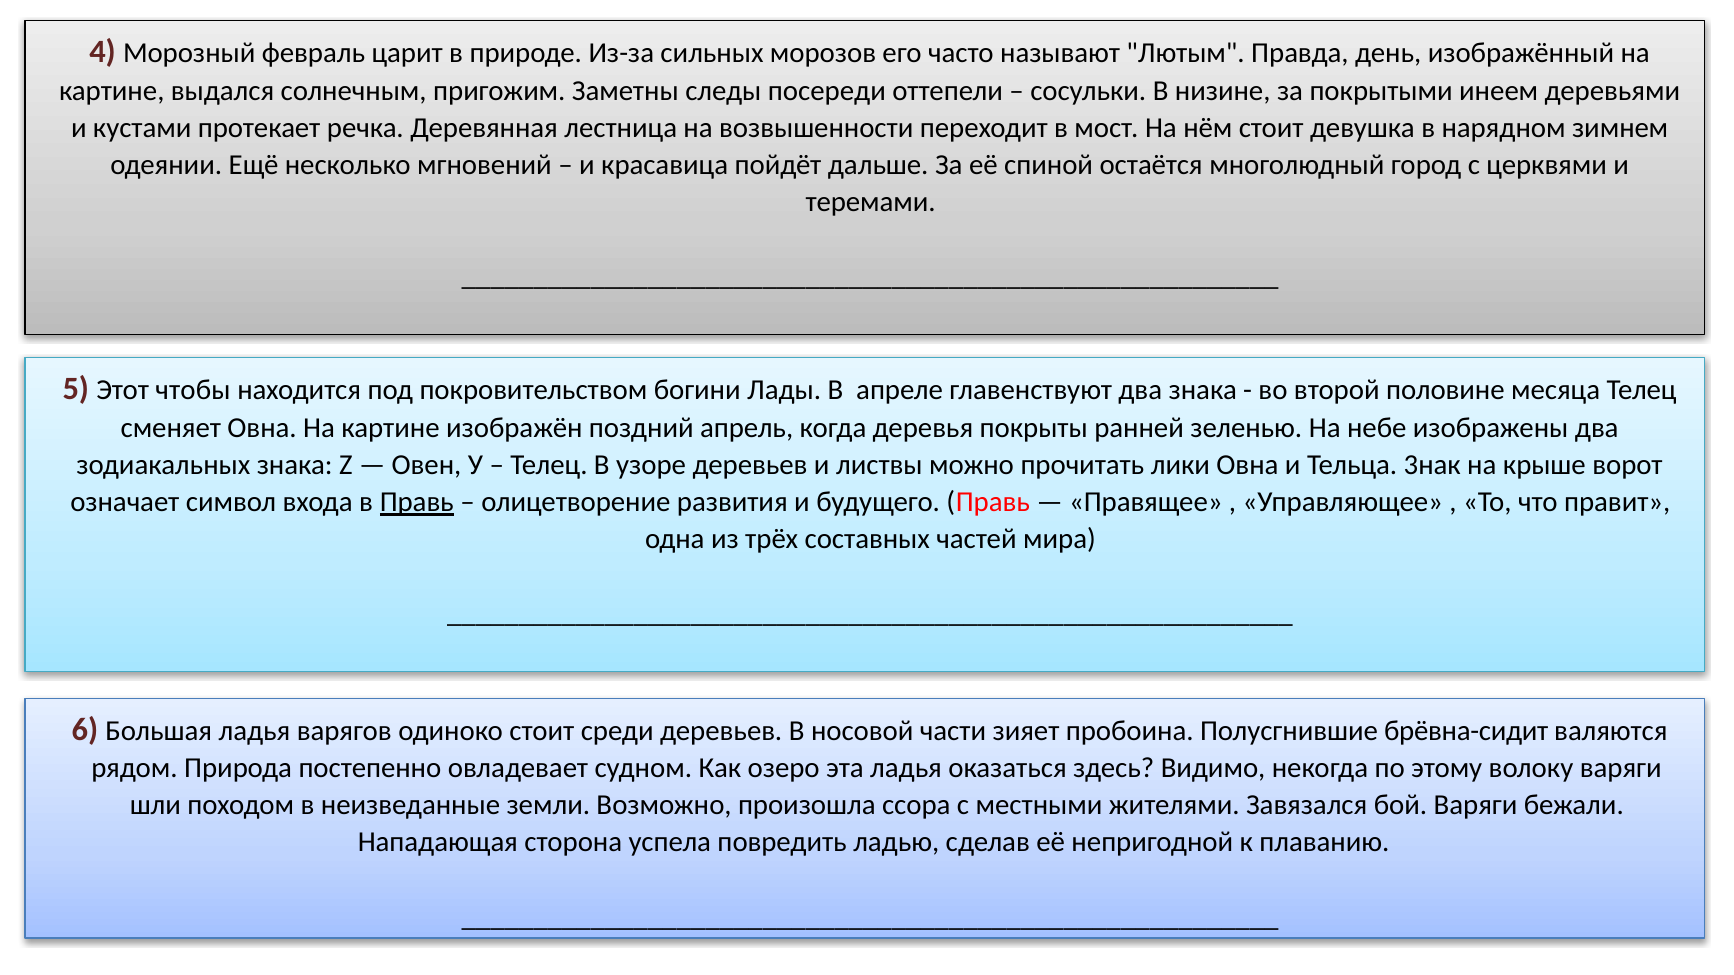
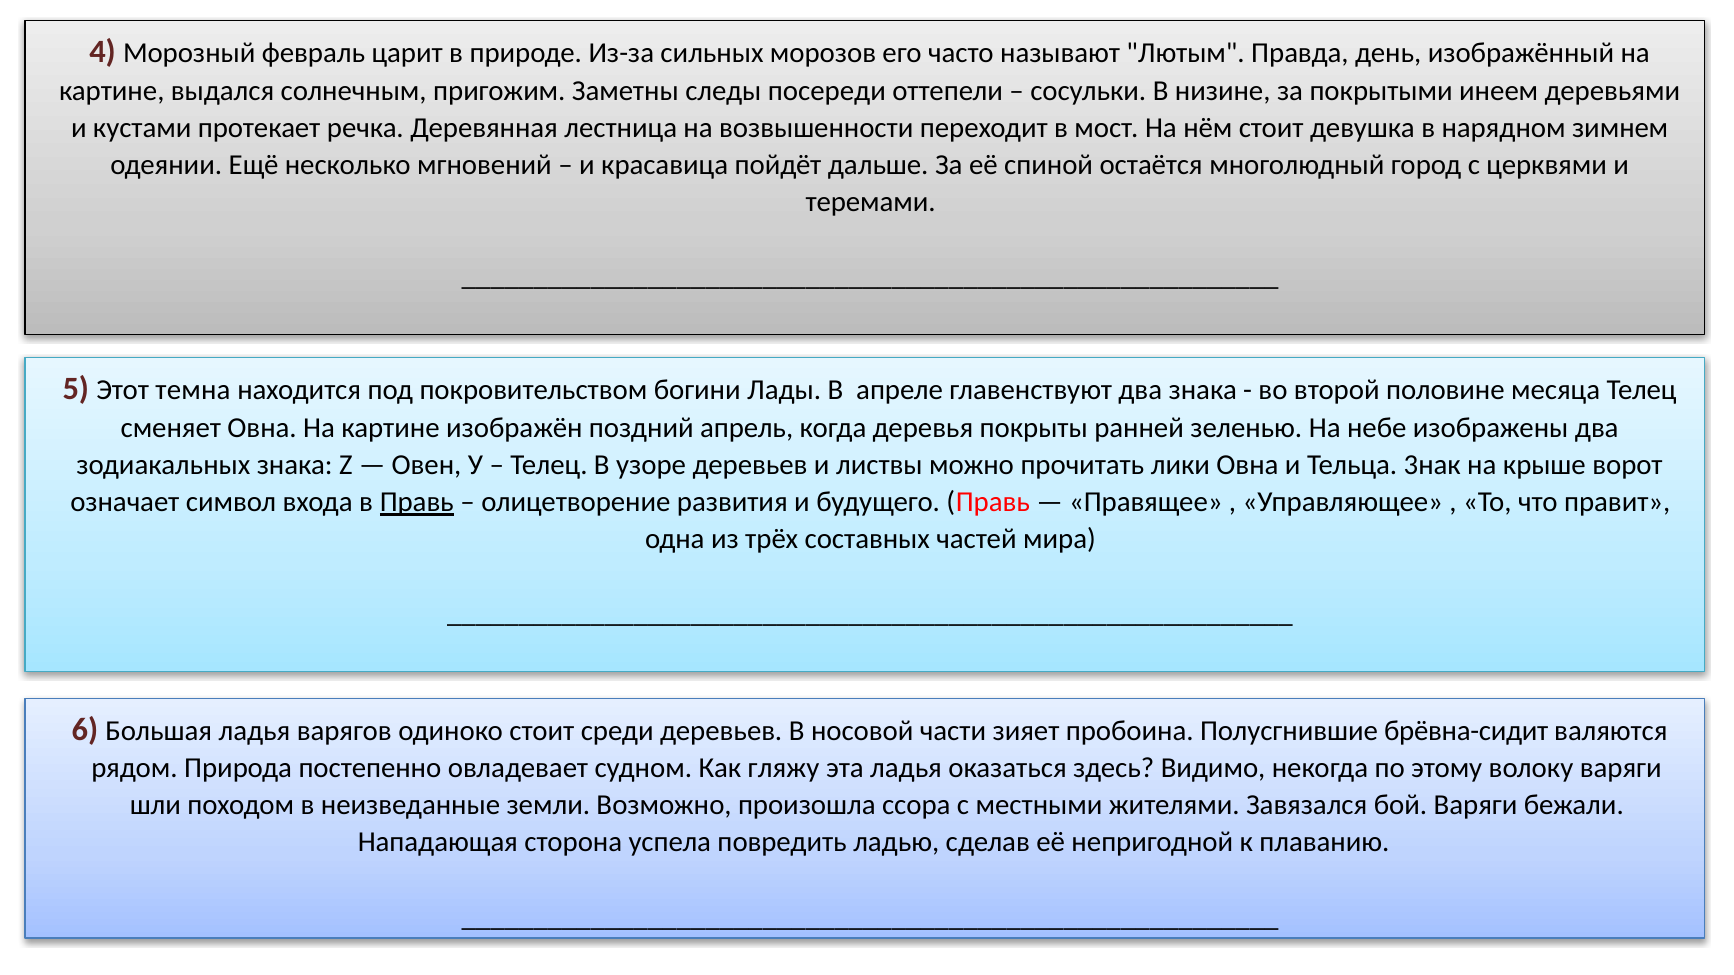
чтобы: чтобы -> темна (193, 390)
озеро: озеро -> гляжу (784, 769)
